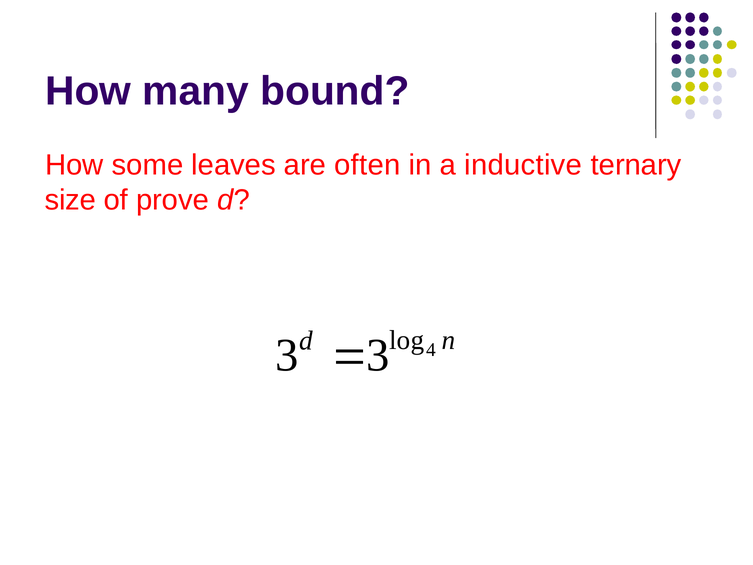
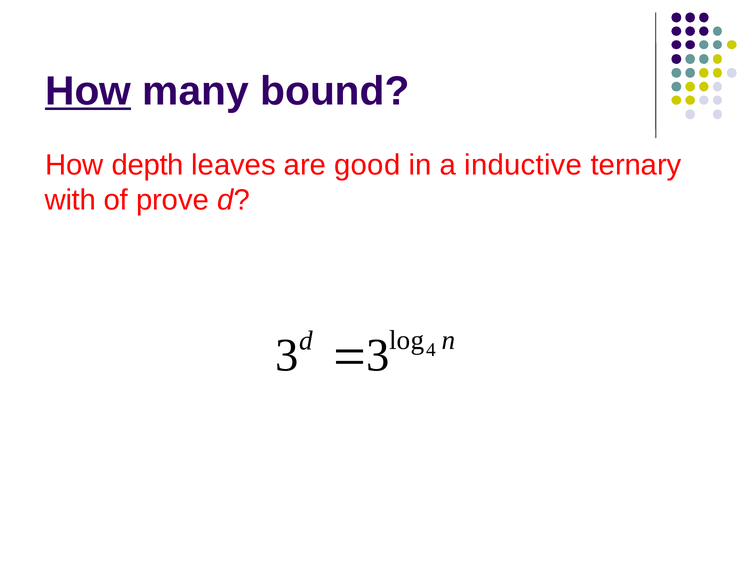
How underline: none -> present (88, 91)
some: some -> depth (148, 165)
often: often -> good (367, 165)
size: size -> with (70, 200)
